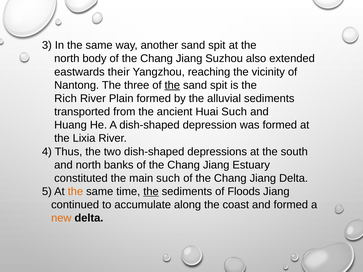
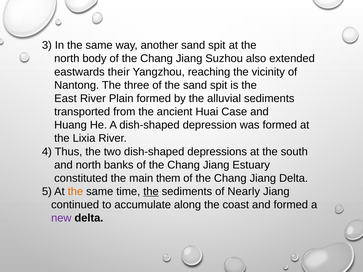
the underline: present -> none (172, 85)
Rich: Rich -> East (66, 99)
Huai Such: Such -> Case (234, 112)
main such: such -> them (168, 178)
Floods: Floods -> Nearly (244, 192)
new colour: orange -> purple (61, 218)
